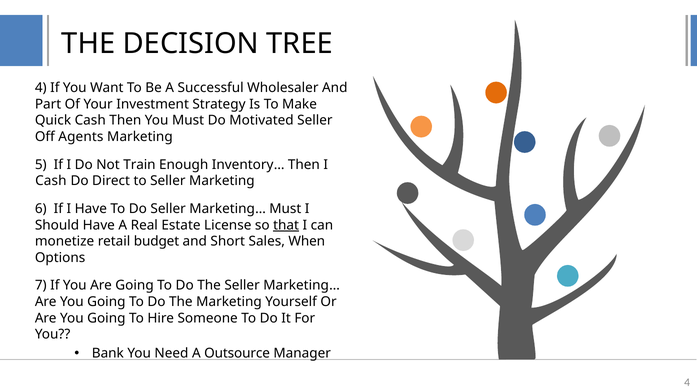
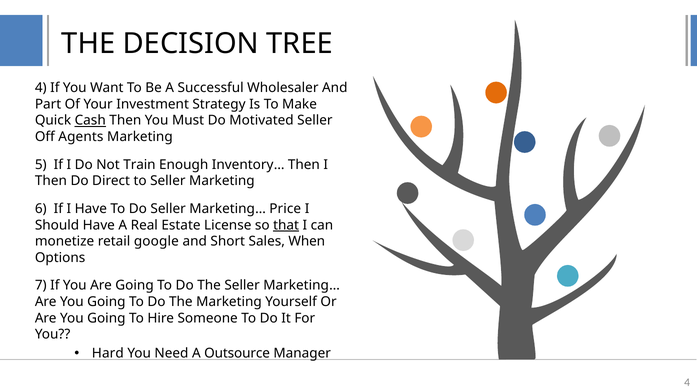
Cash underline: none -> present (90, 121)
Cash: Cash -> Then (51, 181)
Marketing… Must: Must -> Price (285, 209)
budget: budget -> google (156, 241)
Bank: Bank -> Hard (108, 353)
